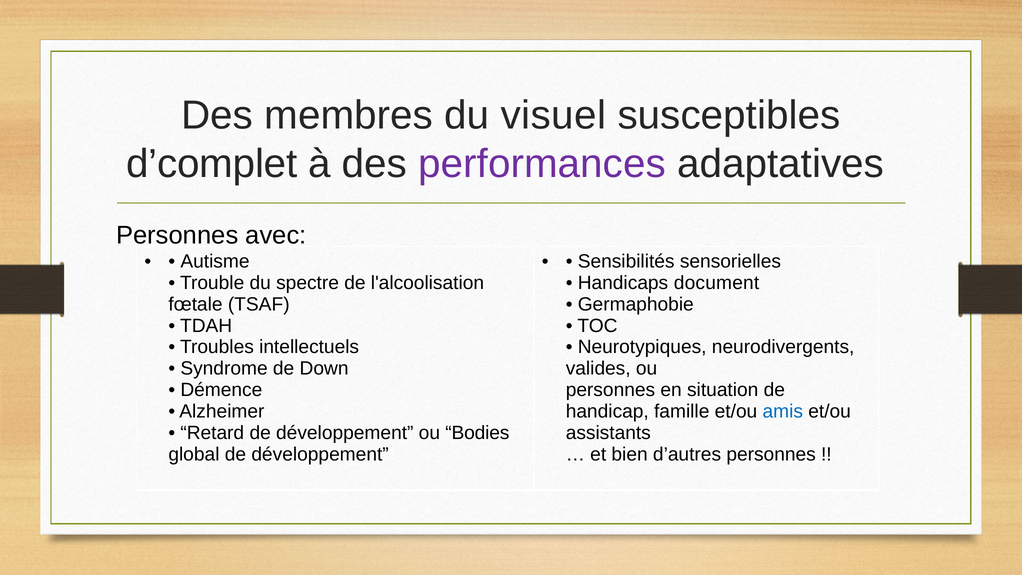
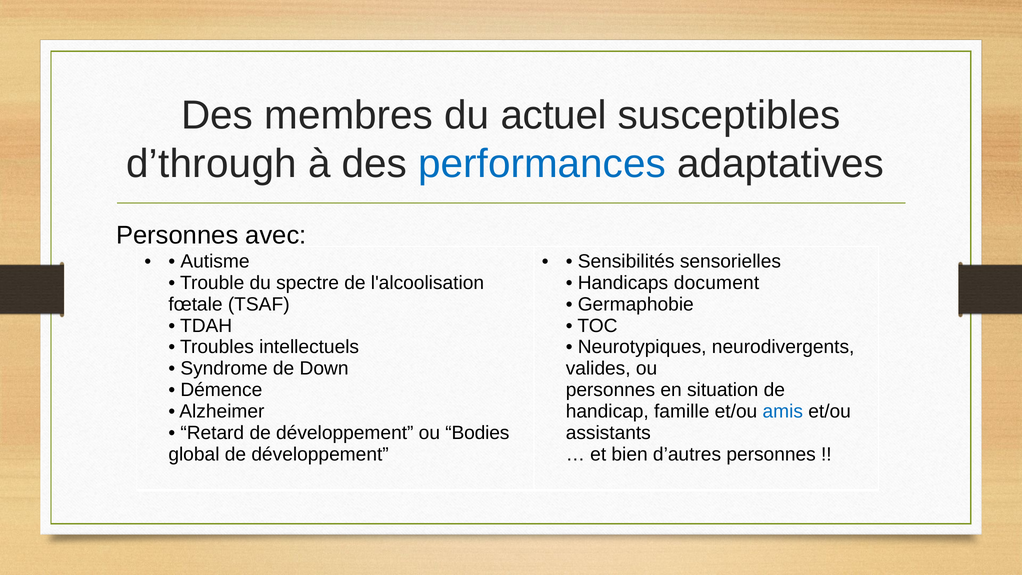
visuel: visuel -> actuel (554, 116)
d’complet: d’complet -> d’through (211, 164)
performances colour: purple -> blue (542, 164)
